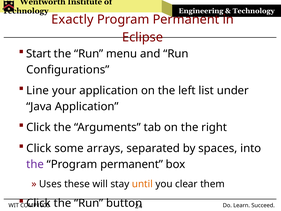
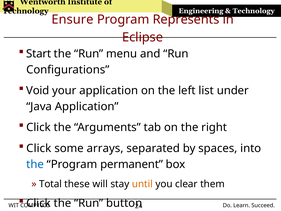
Exactly: Exactly -> Ensure (72, 19)
Permanent: Permanent -> Represents (186, 19)
Line: Line -> Void (38, 90)
the colour: purple -> blue (35, 164)
Uses: Uses -> Total (50, 184)
